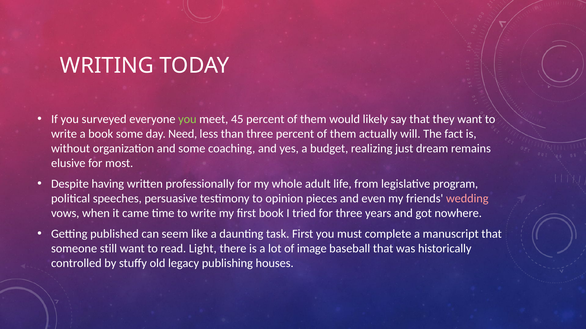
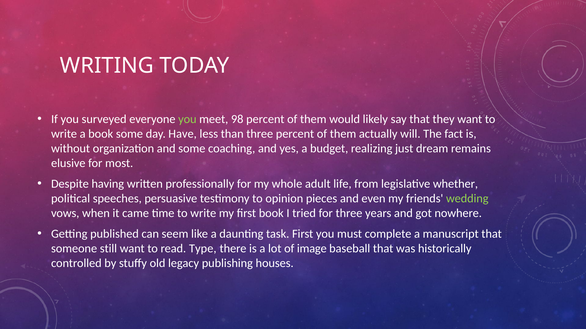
45: 45 -> 98 (237, 119)
Need: Need -> Have (183, 134)
program: program -> whether (455, 184)
wedding colour: pink -> light green (467, 199)
Light: Light -> Type (203, 249)
